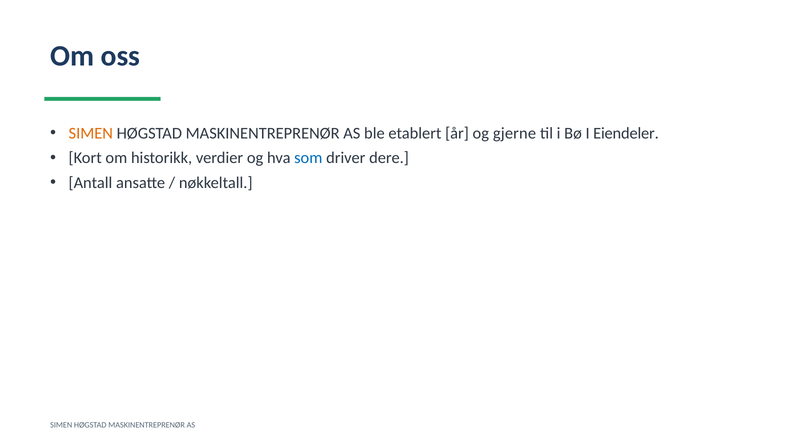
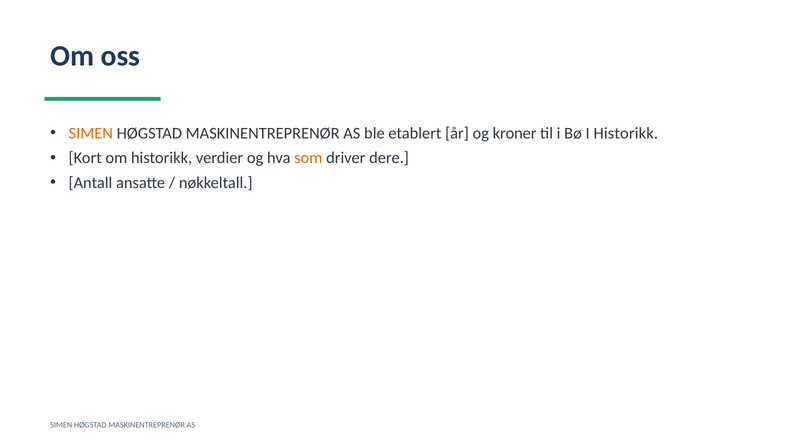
gjerne: gjerne -> kroner (515, 133)
I Eiendeler: Eiendeler -> Historikk (626, 133)
som colour: blue -> orange (308, 158)
